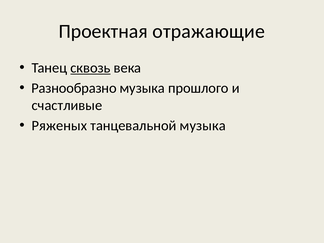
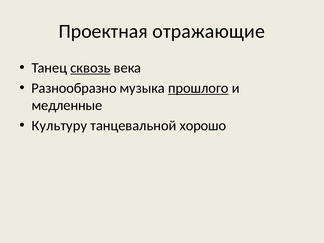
прошлого underline: none -> present (198, 88)
счастливые: счастливые -> медленные (67, 105)
Ряженых: Ряженых -> Культуру (59, 126)
танцевальной музыка: музыка -> хорошо (203, 126)
